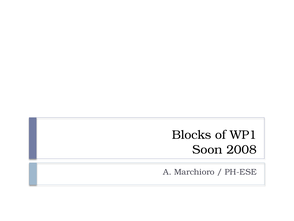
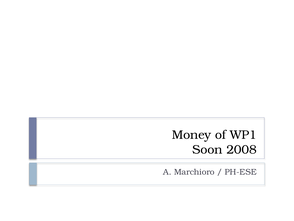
Blocks: Blocks -> Money (192, 135)
